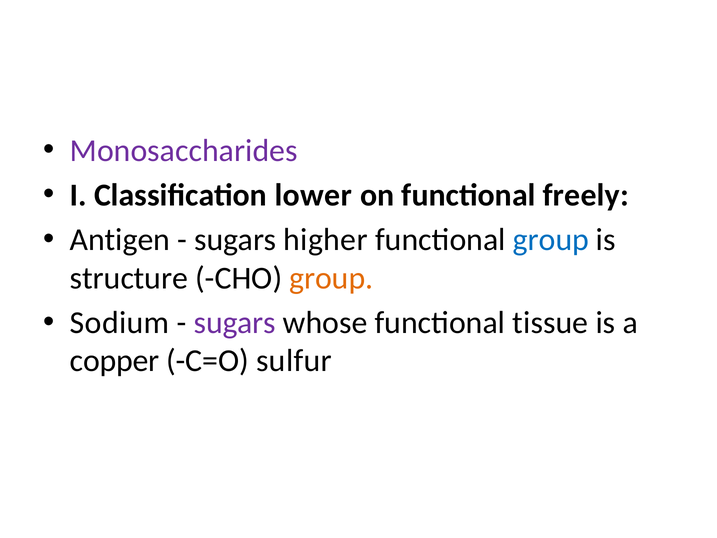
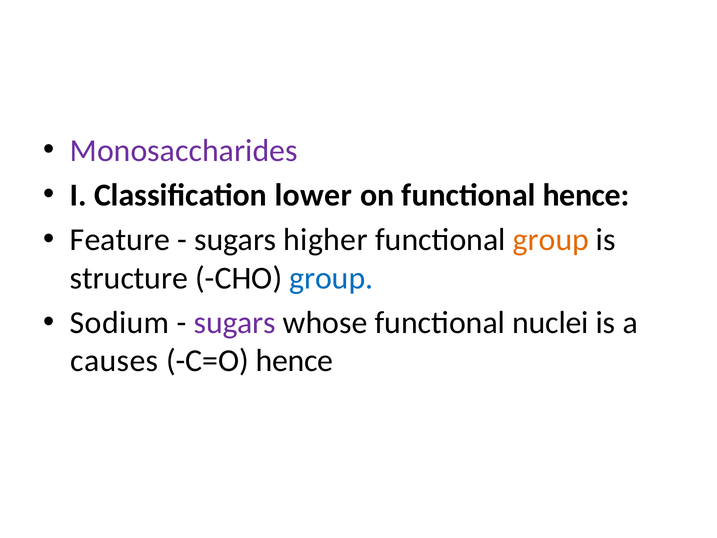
functional freely: freely -> hence (586, 195)
Antigen: Antigen -> Feature (120, 240)
group colour: blue -> orange (551, 240)
group colour: orange -> blue (331, 278)
tissue: tissue -> nuclei (551, 323)
copper: copper -> causes (114, 361)
C=O sulfur: sulfur -> hence (294, 361)
